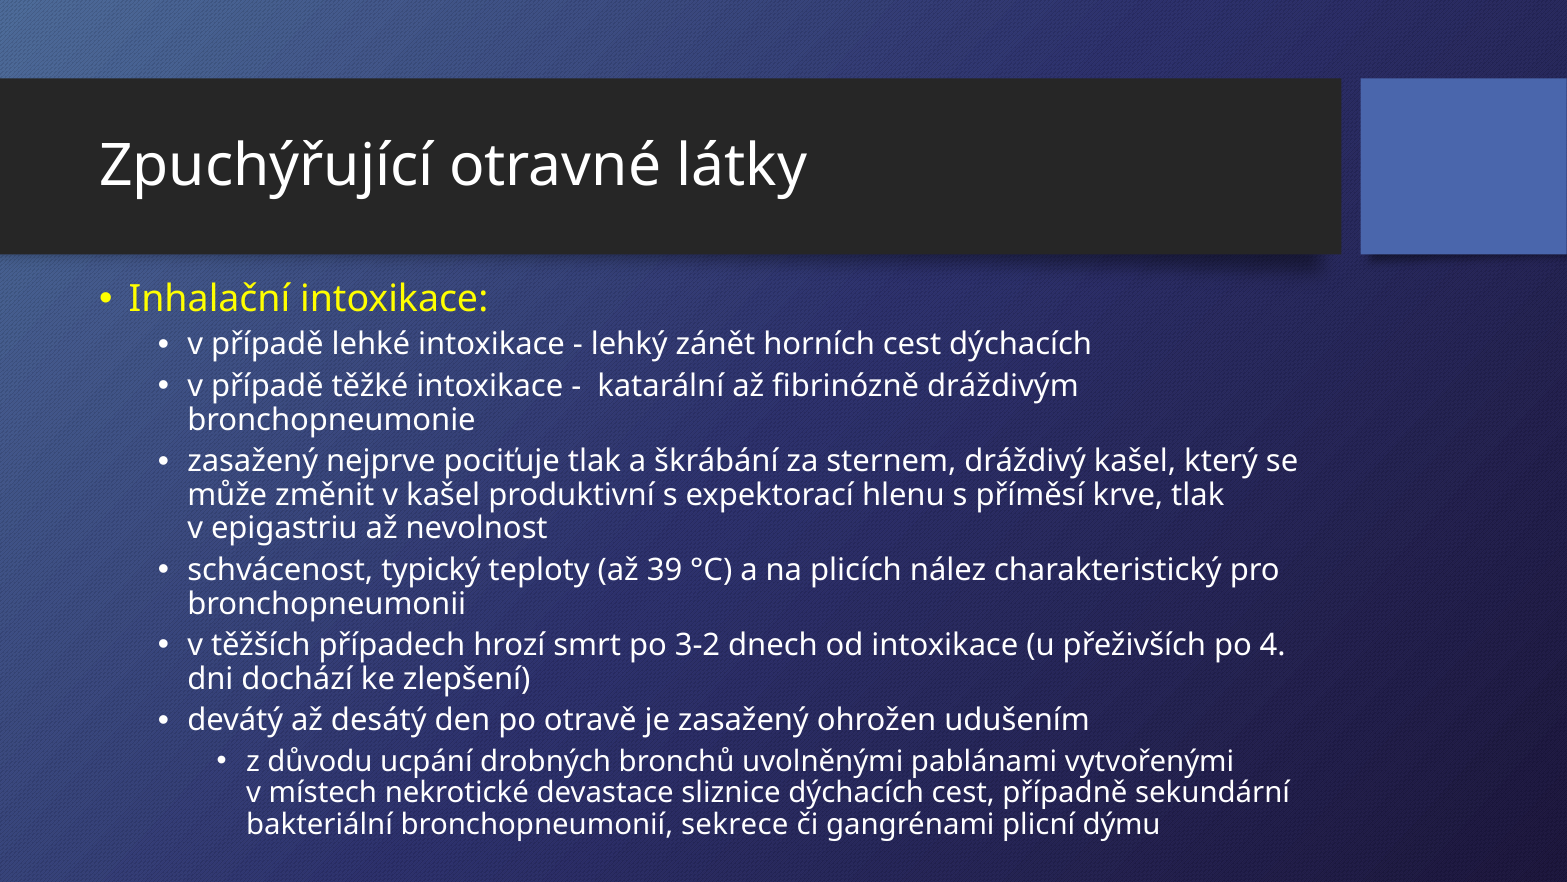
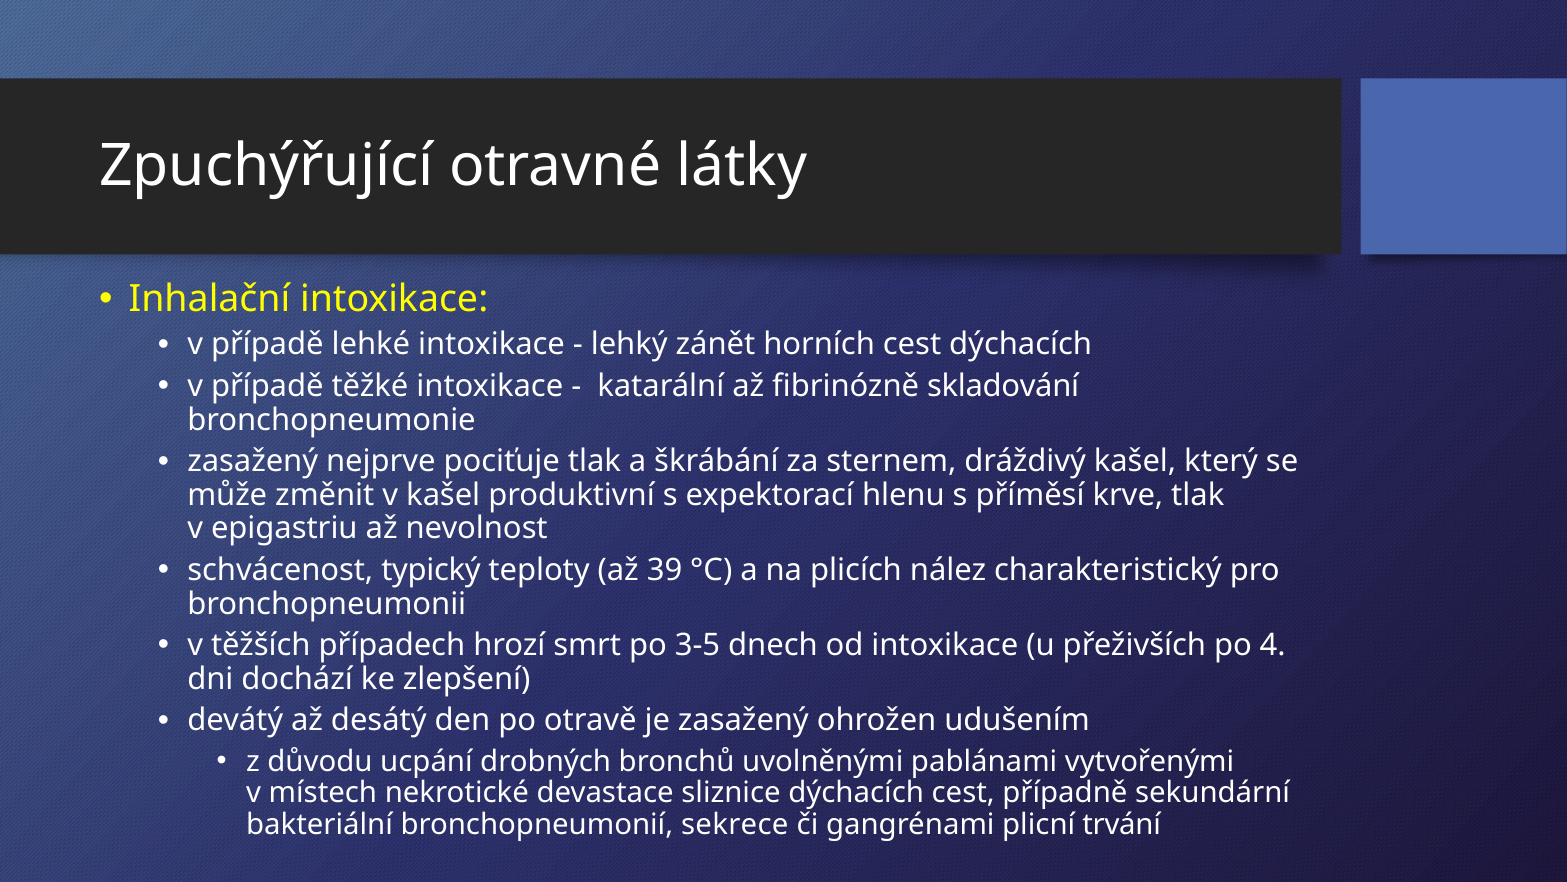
dráždivým: dráždivým -> skladování (1003, 386)
3-2: 3-2 -> 3-5 (698, 645)
dýmu: dýmu -> trvání (1122, 824)
